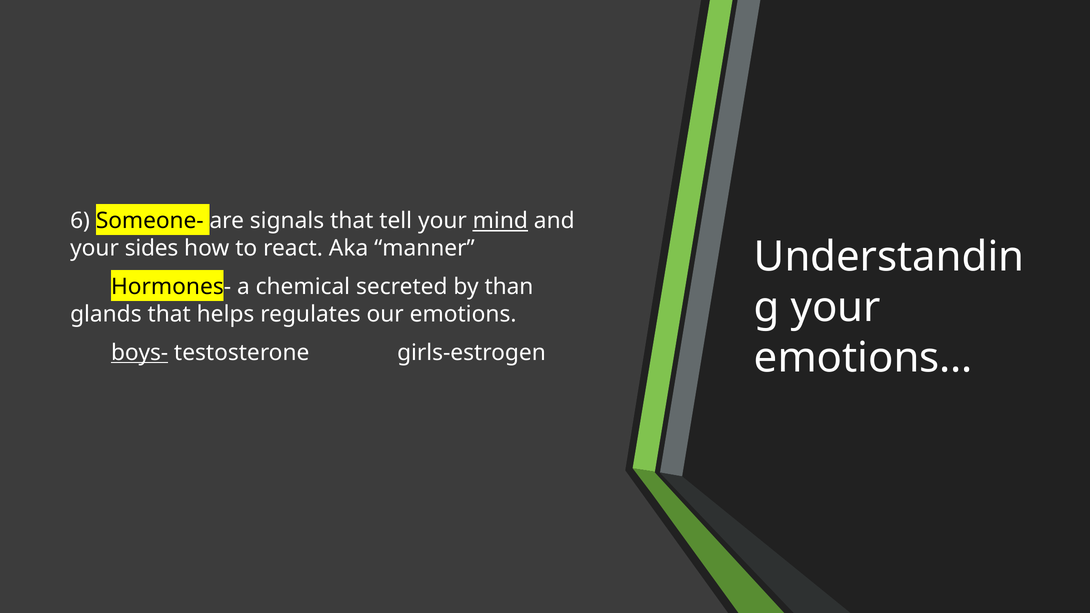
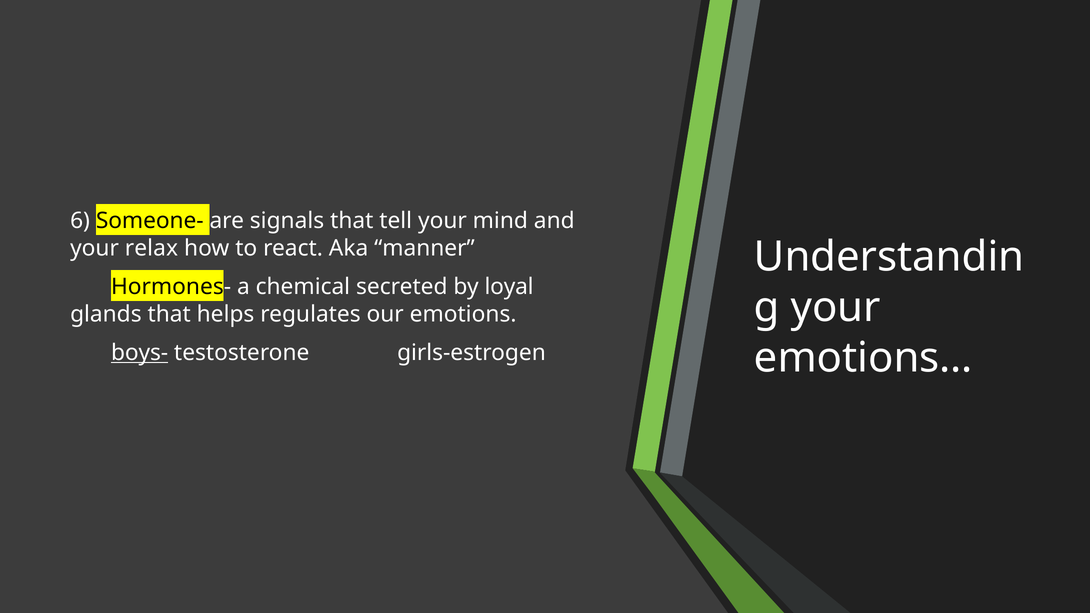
mind underline: present -> none (500, 221)
sides: sides -> relax (151, 248)
than: than -> loyal (509, 287)
